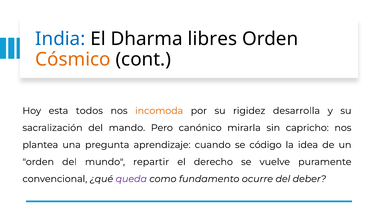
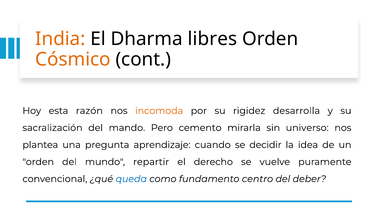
India colour: blue -> orange (60, 39)
todos: todos -> razón (89, 111)
canónico: canónico -> cemento (200, 128)
capricho: capricho -> universo (307, 128)
código: código -> decidir (265, 145)
queda colour: purple -> blue (131, 179)
ocurre: ocurre -> centro (257, 179)
